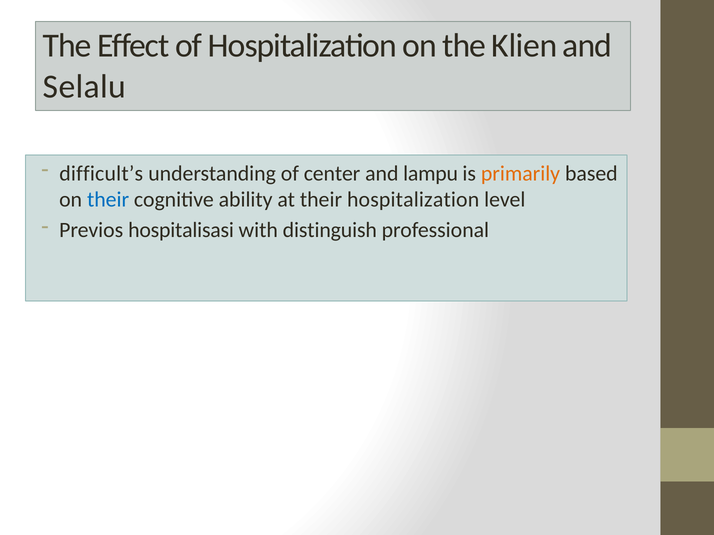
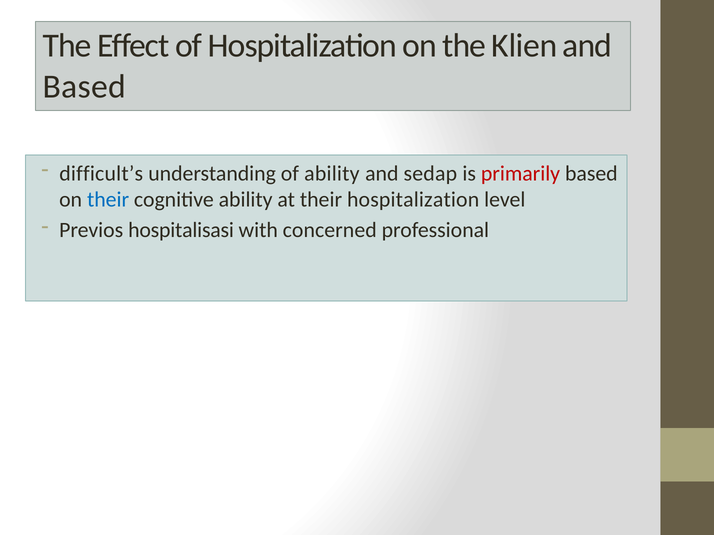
Selalu: Selalu -> Based (84, 87)
of center: center -> ability (332, 173)
lampu: lampu -> sedap (430, 173)
primarily colour: orange -> red (521, 173)
distinguish: distinguish -> concerned (330, 230)
